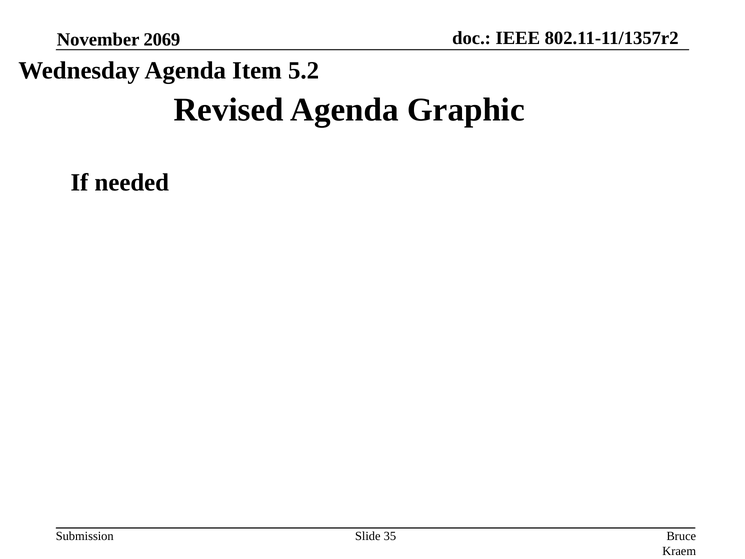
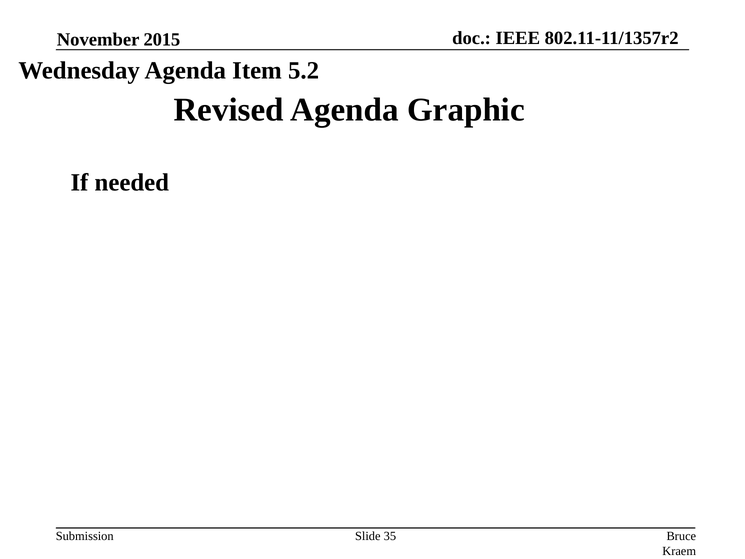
2069: 2069 -> 2015 (162, 40)
